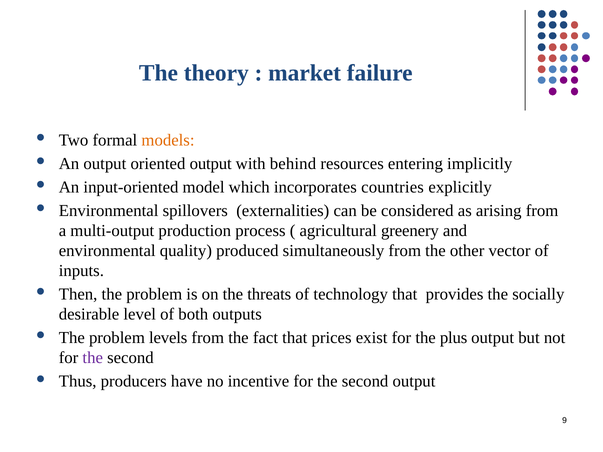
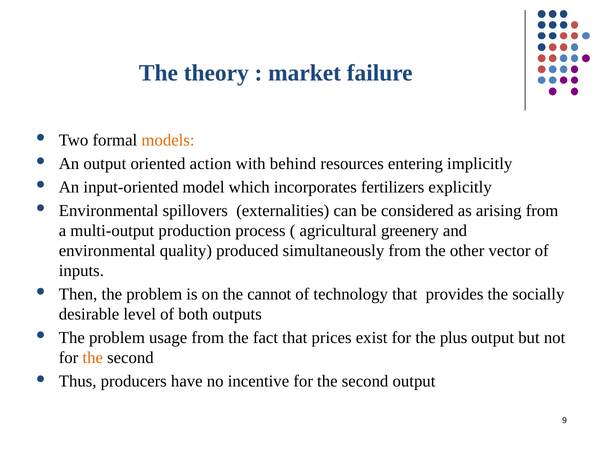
oriented output: output -> action (211, 164)
countries: countries -> fertilizers (393, 187)
threats: threats -> cannot (269, 294)
levels: levels -> usage (168, 338)
the colour: purple -> orange (93, 358)
